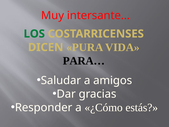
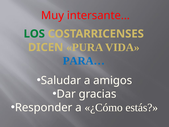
PARA… colour: black -> blue (84, 61)
